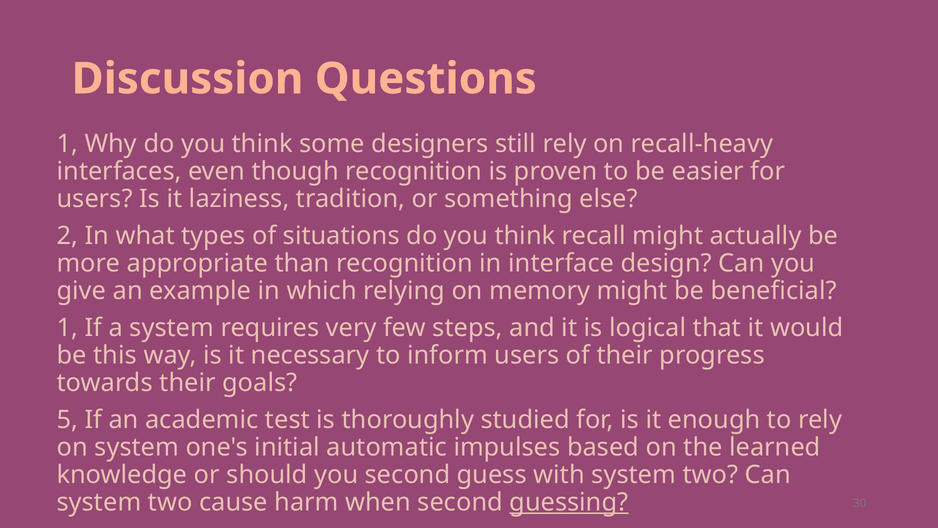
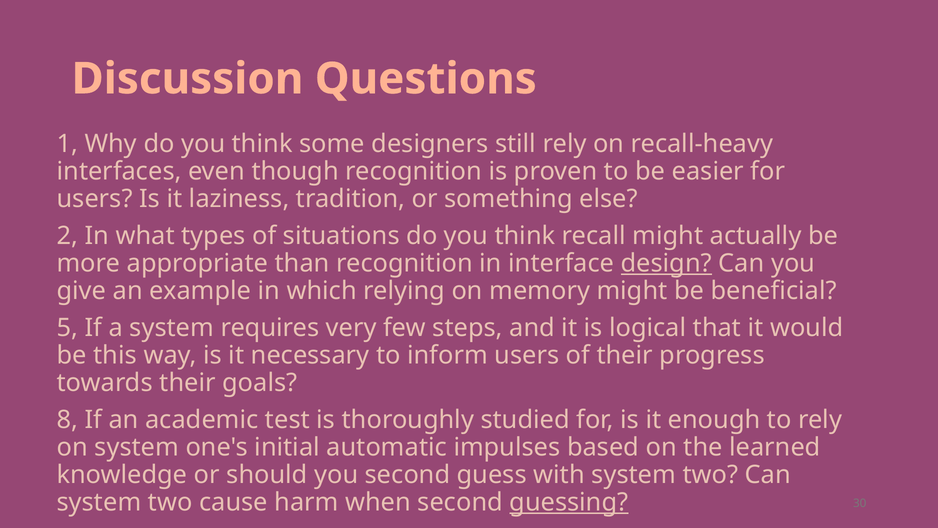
design underline: none -> present (666, 263)
1: 1 -> 5 (67, 328)
5: 5 -> 8 (67, 420)
